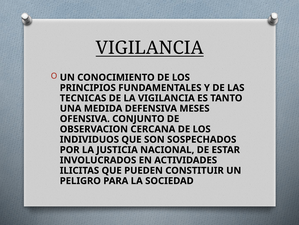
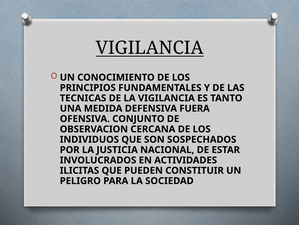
MESES: MESES -> FUERA (195, 108)
